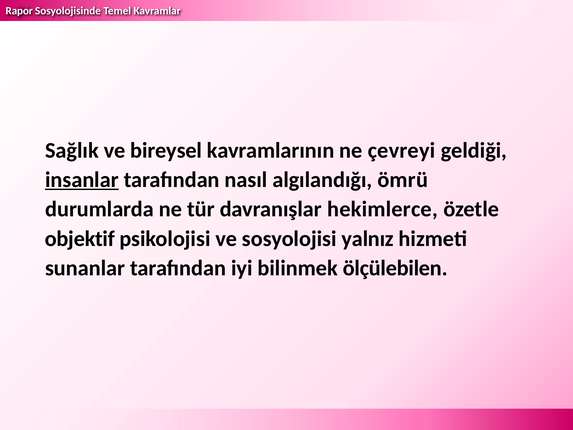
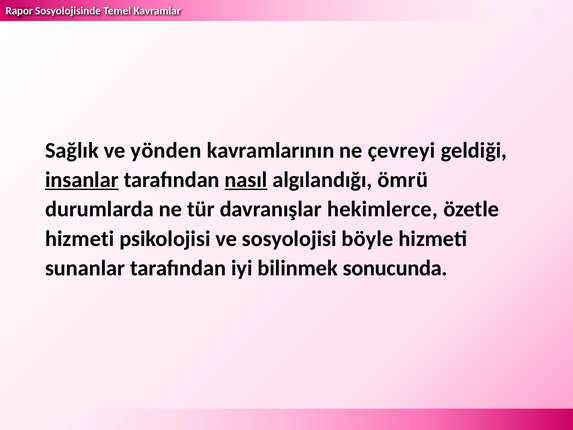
bireysel: bireysel -> yönden (166, 150)
nasıl underline: none -> present (246, 180)
objektif: objektif -> hizmeti (80, 239)
yalnız: yalnız -> böyle (367, 239)
ölçülebilen: ölçülebilen -> sonucunda (395, 268)
